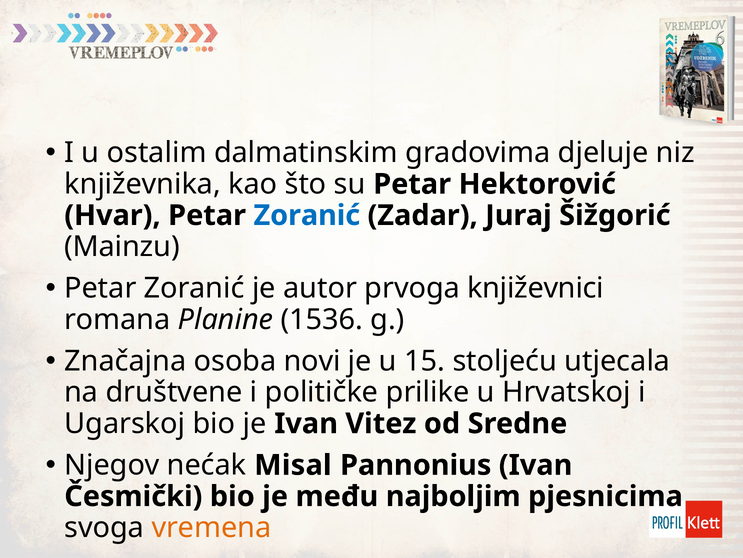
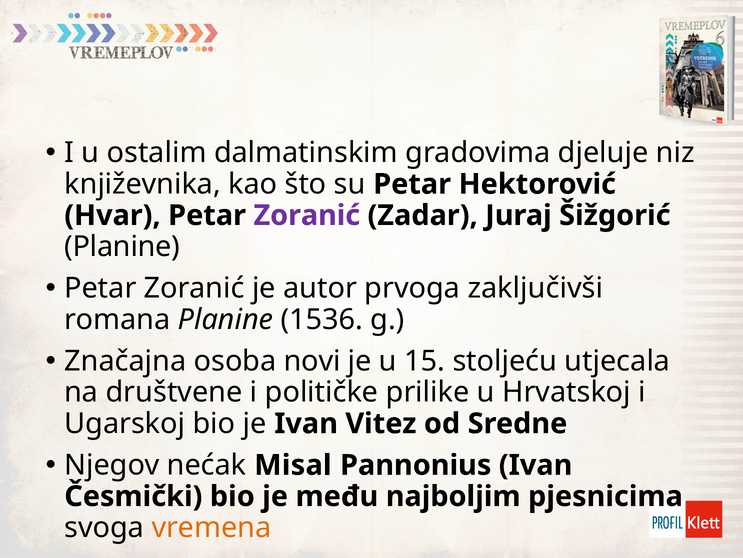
Zoranić colour: blue -> purple (307, 215)
Mainzu: Mainzu -> Planine (122, 246)
književnici: književnici -> zaključivši (535, 288)
